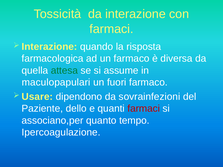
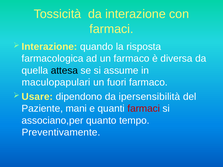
attesa colour: green -> black (64, 71)
sovrainfezioni: sovrainfezioni -> ipersensibilità (149, 97)
dello: dello -> mani (76, 109)
Ipercoagulazione: Ipercoagulazione -> Preventivamente (61, 133)
